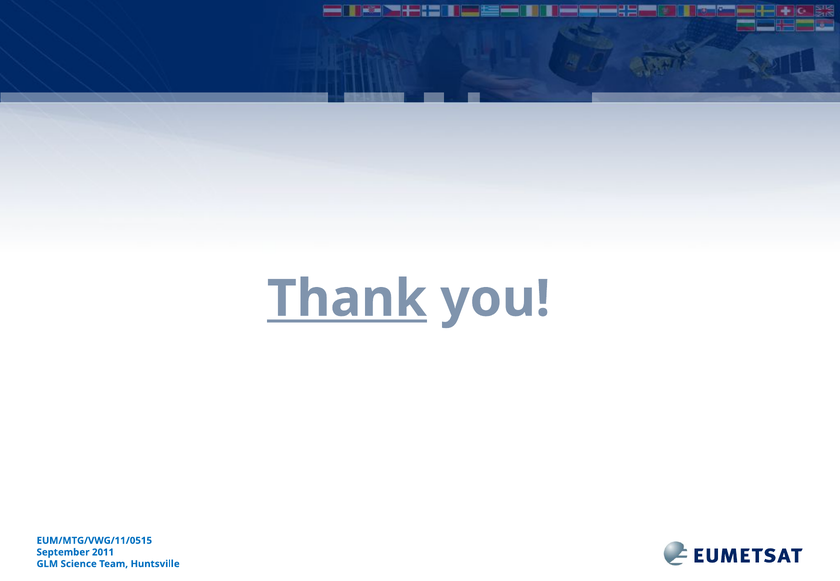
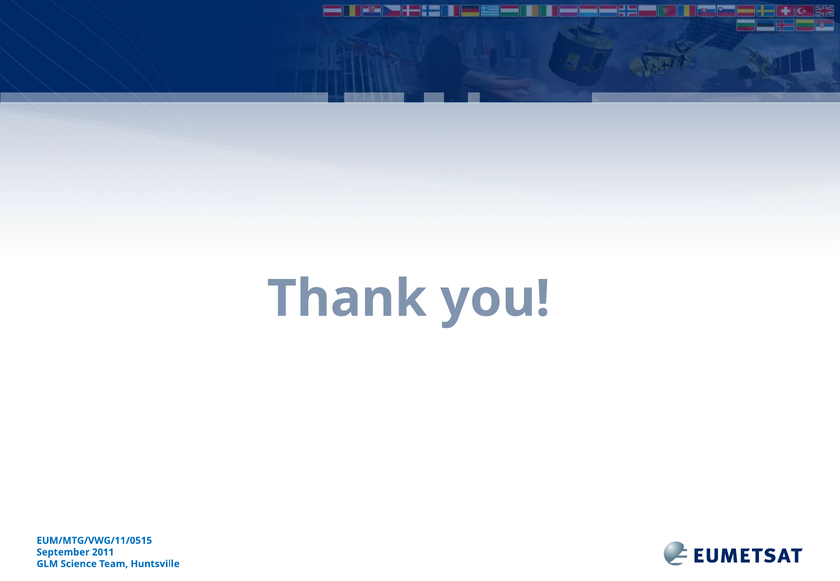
Thank underline: present -> none (347, 299)
